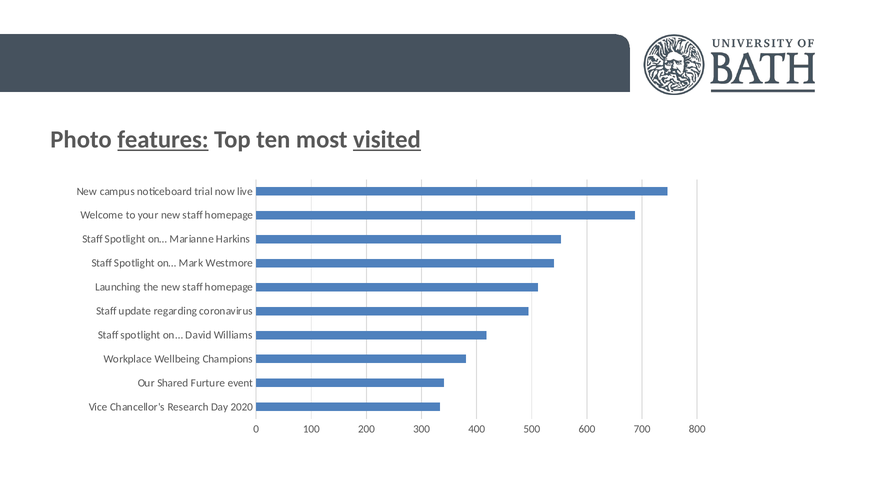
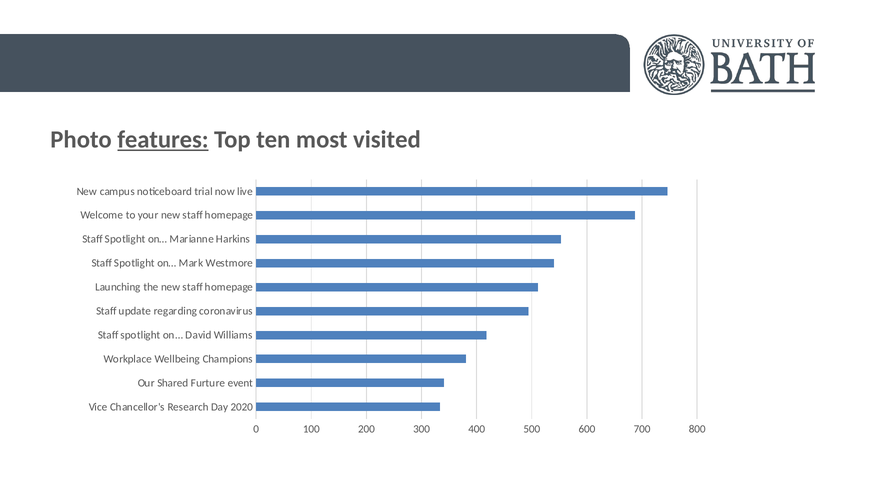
visited underline: present -> none (387, 140)
